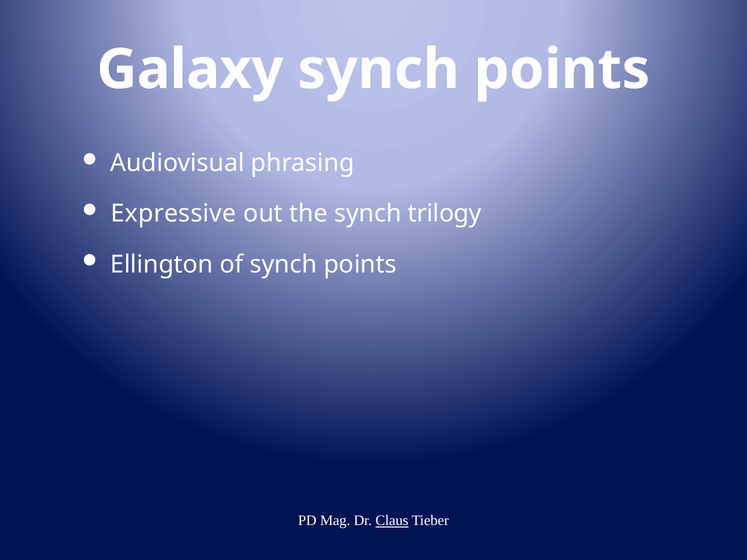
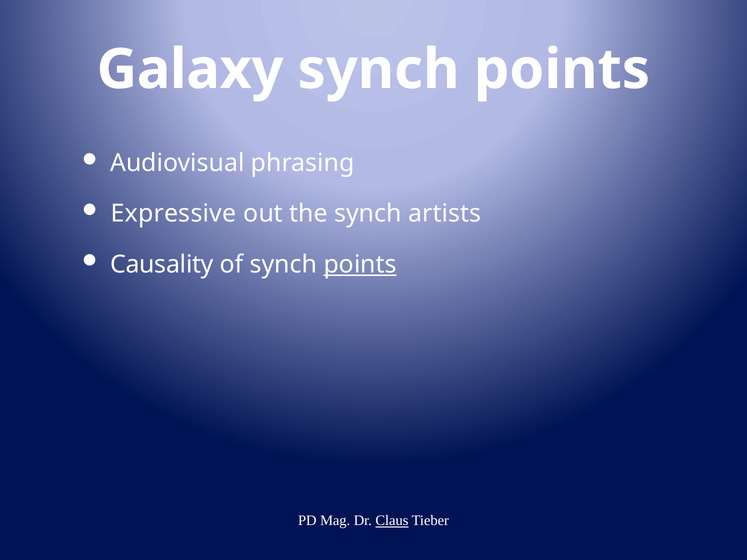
trilogy: trilogy -> artists (445, 214)
Ellington: Ellington -> Causality (162, 264)
points underline: none -> present (360, 264)
